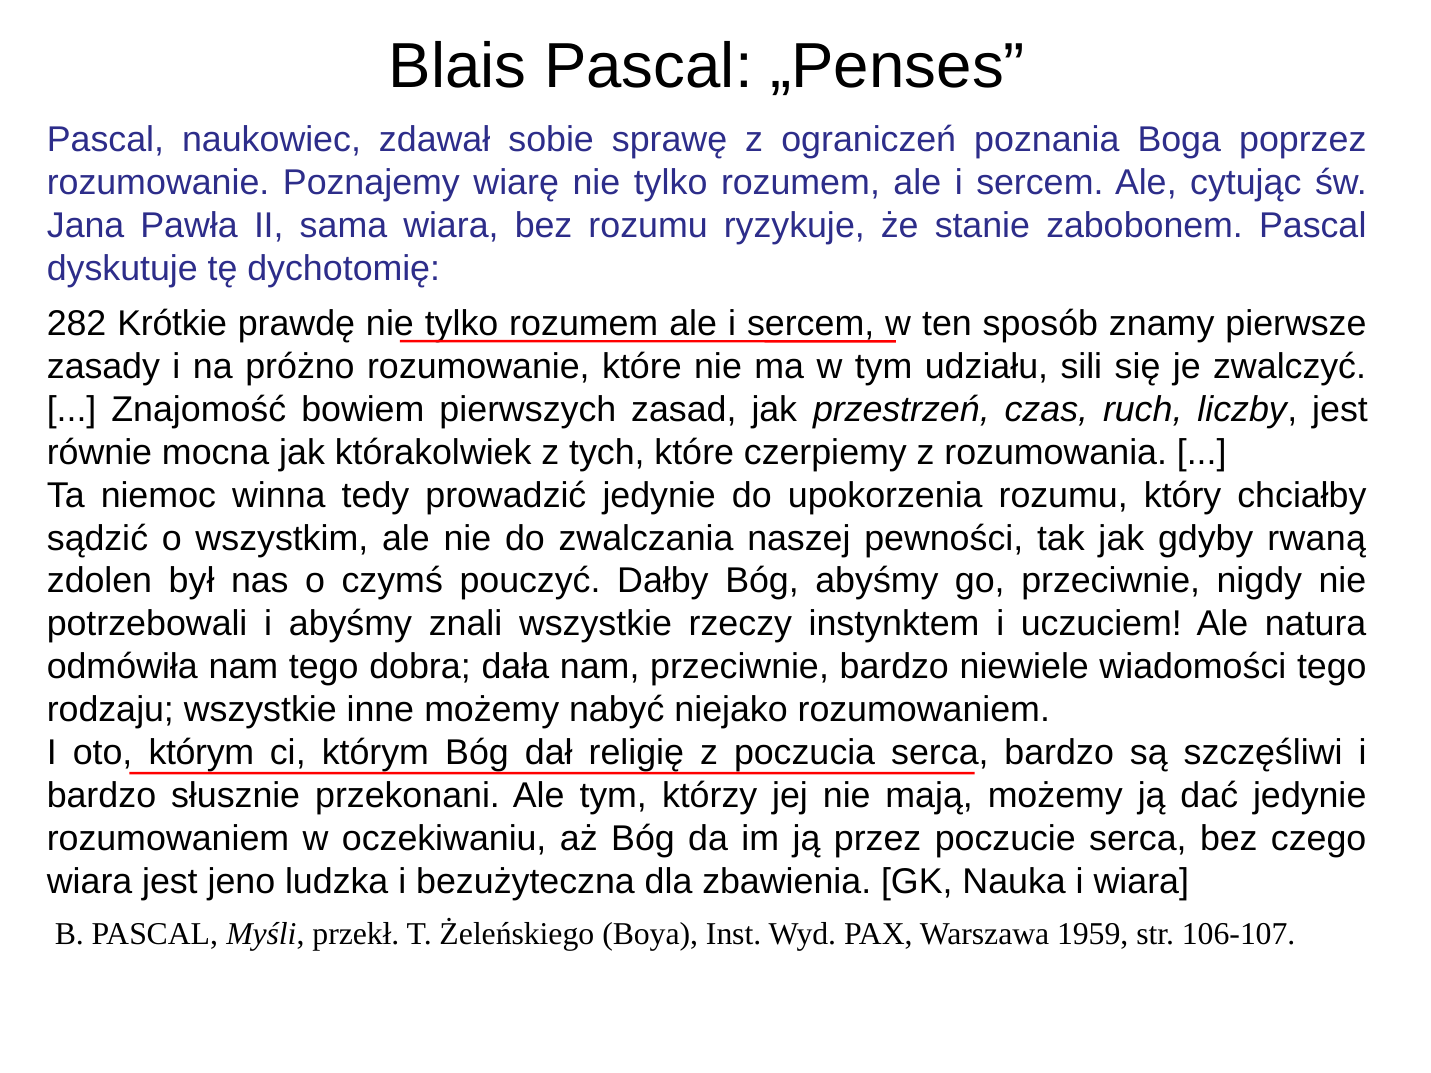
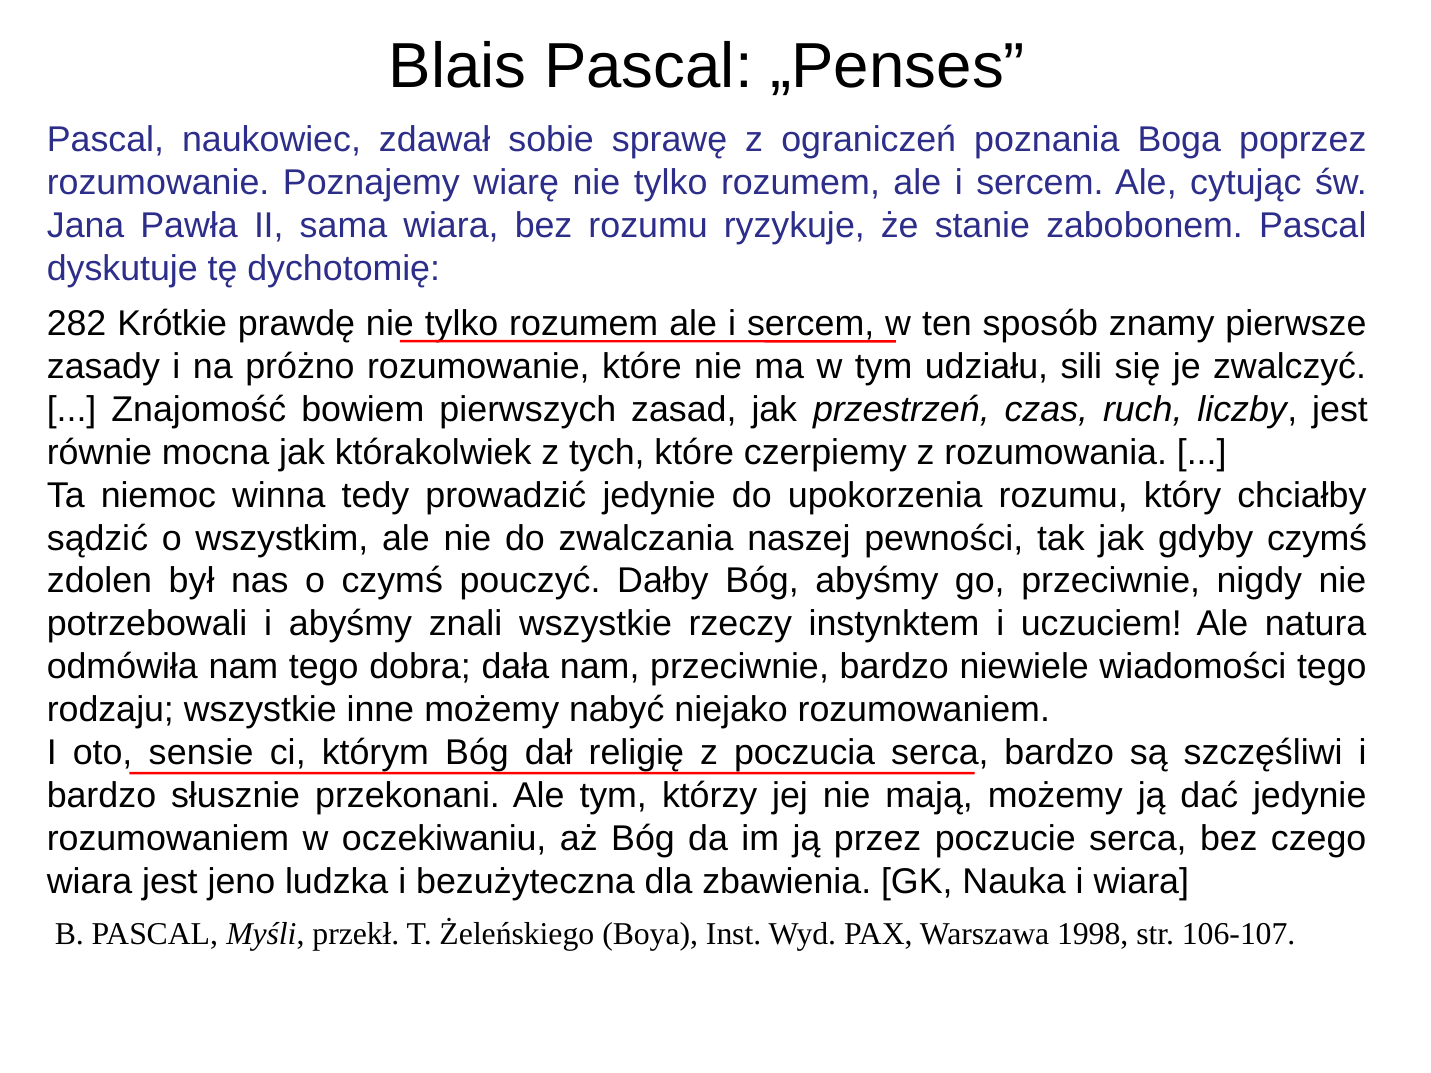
gdyby rwaną: rwaną -> czymś (1317, 538)
oto którym: którym -> sensie (201, 753)
1959: 1959 -> 1998 (1093, 934)
